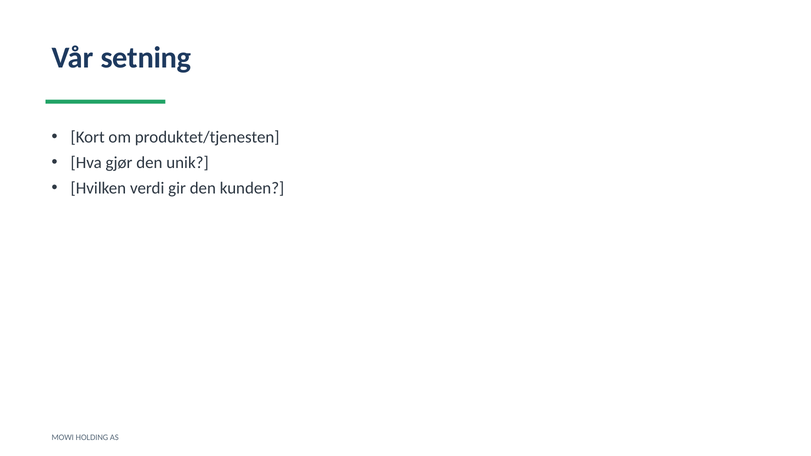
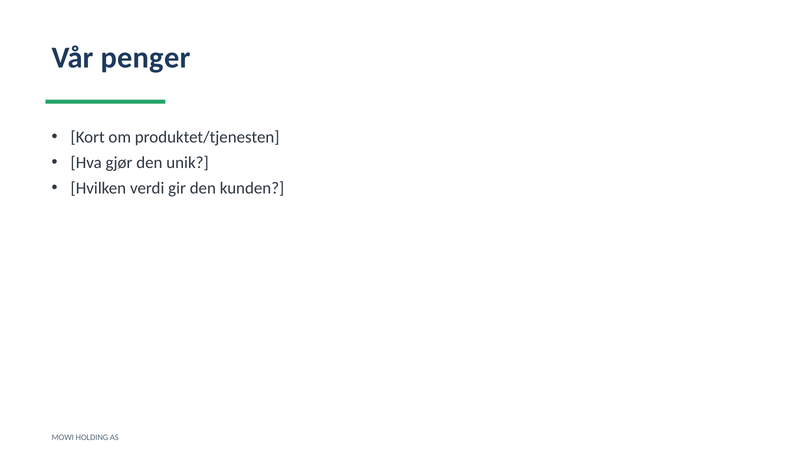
setning: setning -> penger (146, 58)
